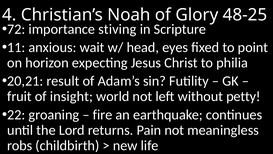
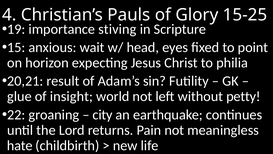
Noah: Noah -> Pauls (129, 15)
48-25: 48-25 -> 15-25 (245, 15)
72: 72 -> 19 (16, 29)
11: 11 -> 15 (16, 47)
fruit: fruit -> glue (19, 96)
fire: fire -> city (103, 114)
robs: robs -> hate (20, 145)
